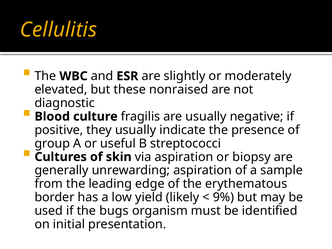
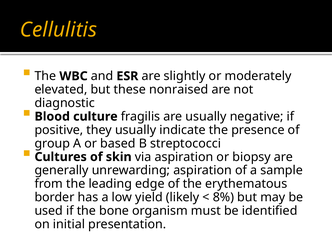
useful: useful -> based (118, 143)
9%: 9% -> 8% (223, 197)
bugs: bugs -> bone (114, 211)
